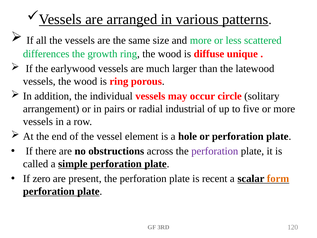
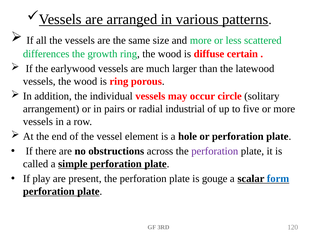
unique: unique -> certain (242, 54)
zero: zero -> play (41, 178)
recent: recent -> gouge (215, 178)
form colour: orange -> blue (278, 178)
